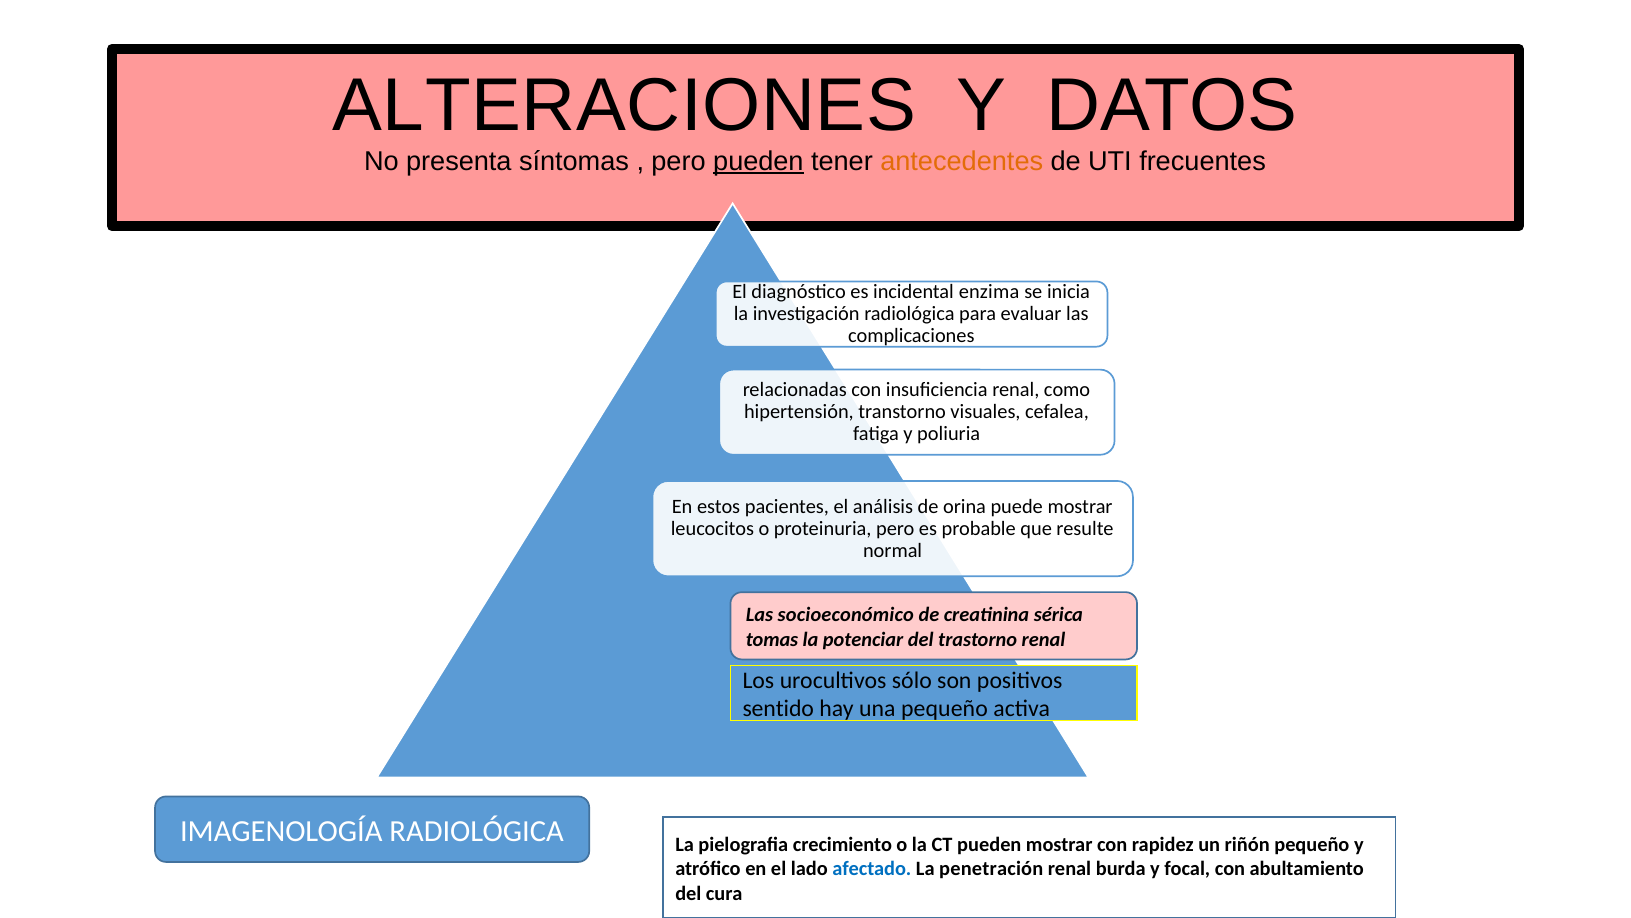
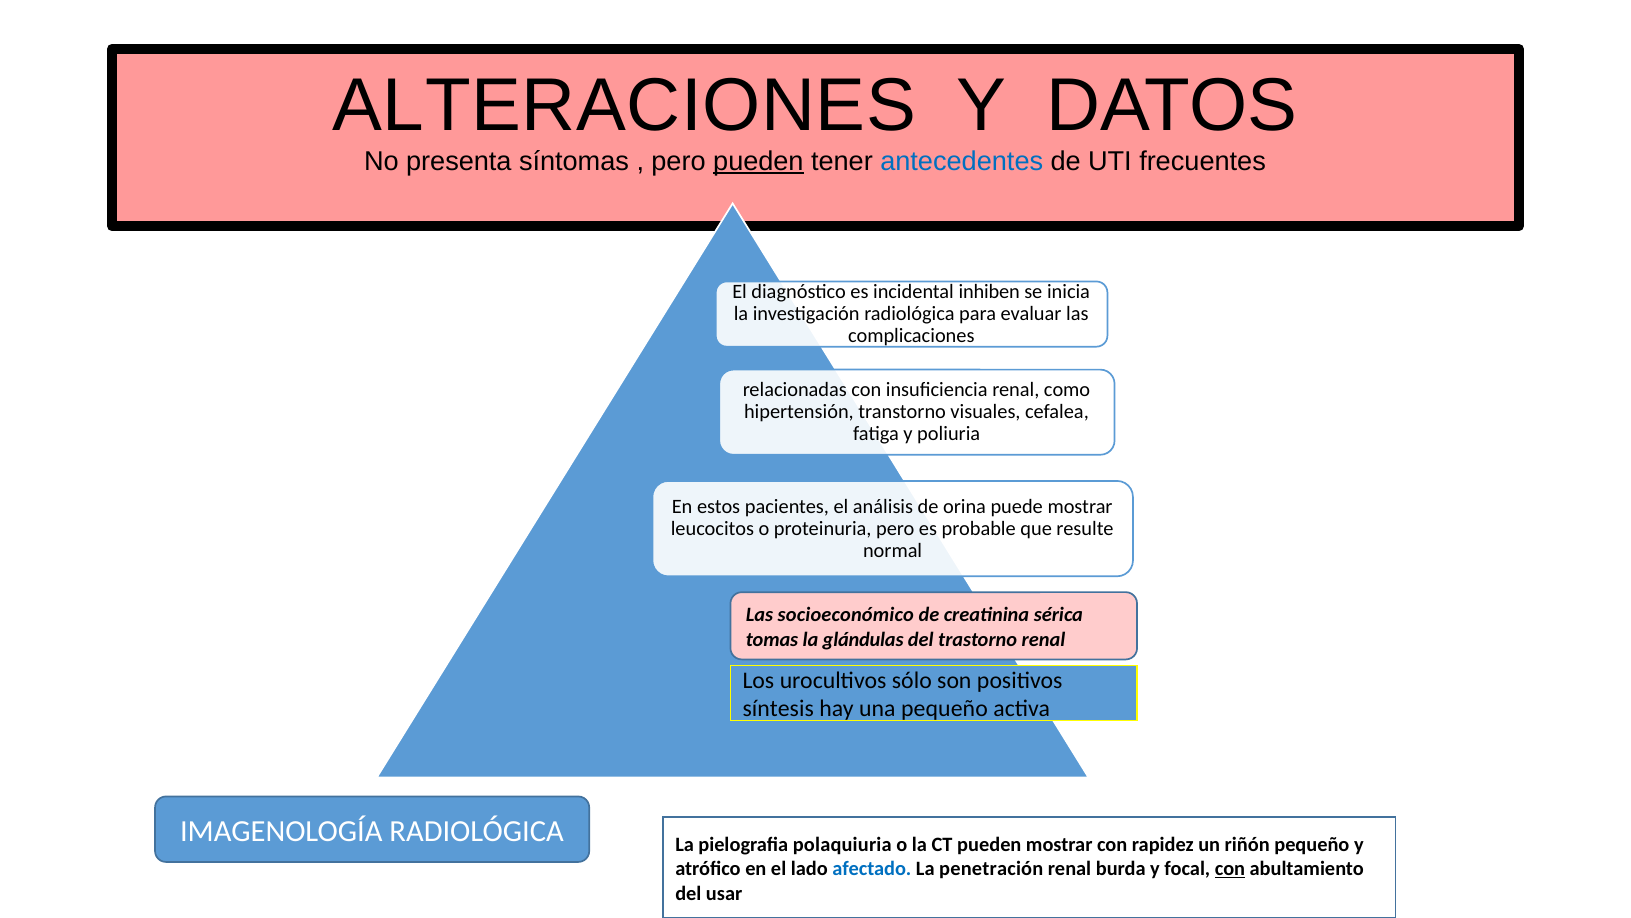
antecedentes colour: orange -> blue (962, 161)
enzima: enzima -> inhiben (989, 292)
potenciar: potenciar -> glándulas (863, 639)
sentido: sentido -> síntesis (778, 709)
crecimiento: crecimiento -> polaquiuria (842, 844)
con underline: none -> present (1230, 868)
cura: cura -> usar (724, 893)
